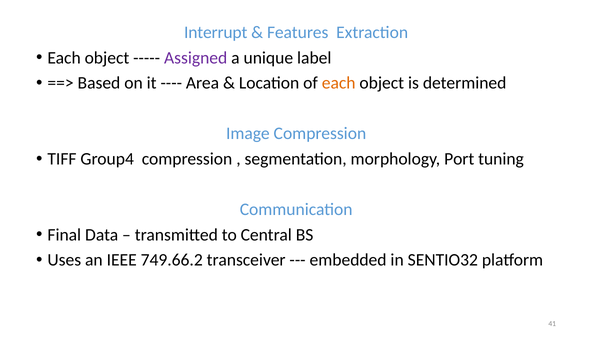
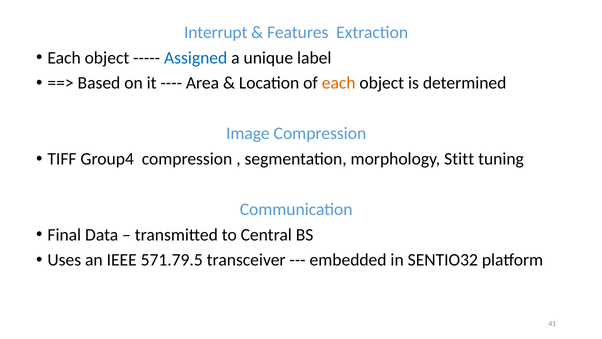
Assigned colour: purple -> blue (196, 58)
Port: Port -> Stitt (459, 159)
749.66.2: 749.66.2 -> 571.79.5 (172, 260)
